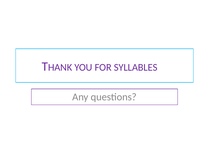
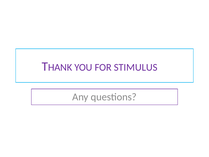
SYLLABLES: SYLLABLES -> STIMULUS (136, 67)
